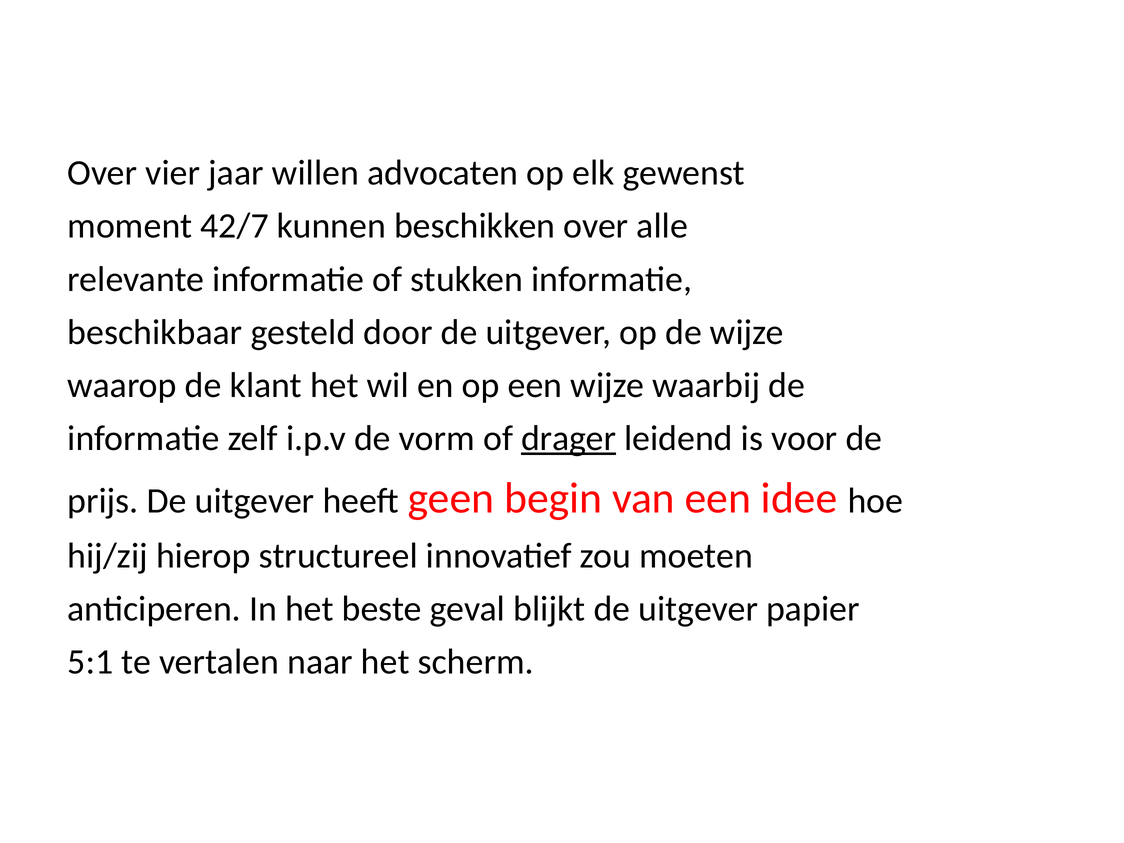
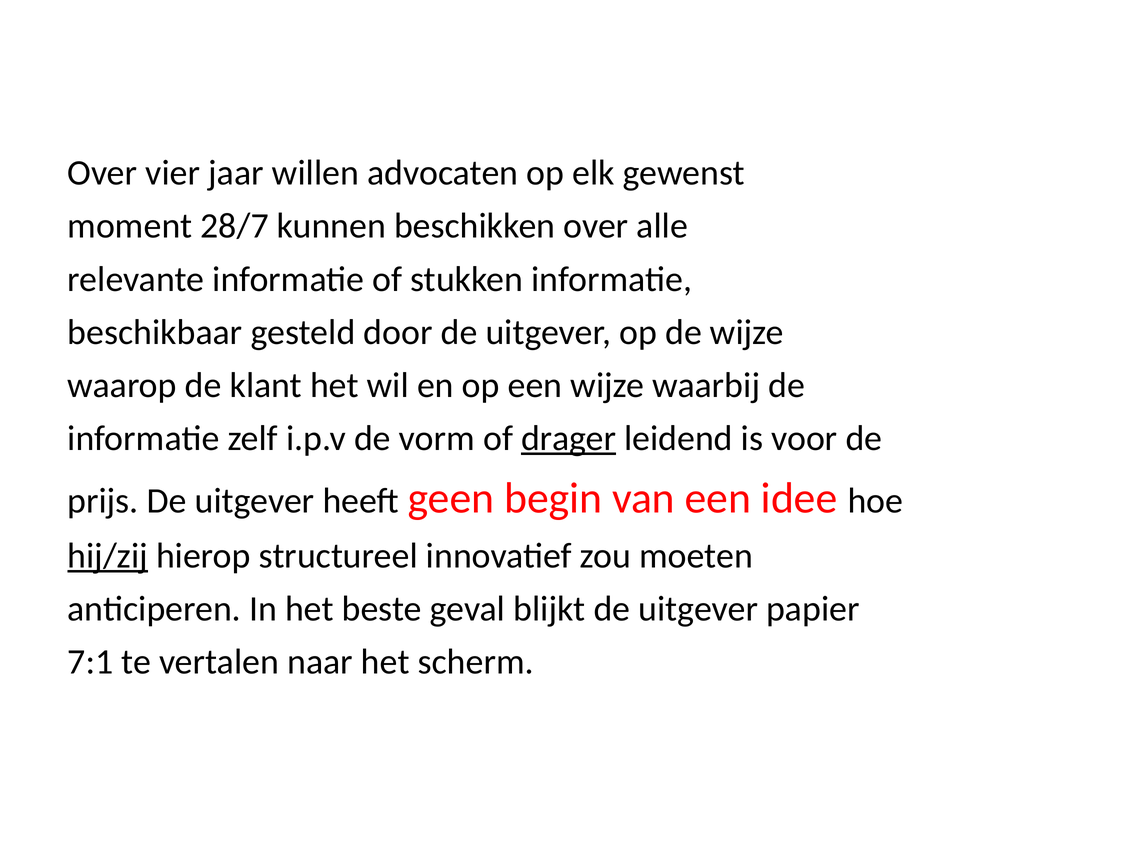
42/7: 42/7 -> 28/7 (234, 226)
hij/zij underline: none -> present (108, 556)
5:1: 5:1 -> 7:1 (90, 662)
